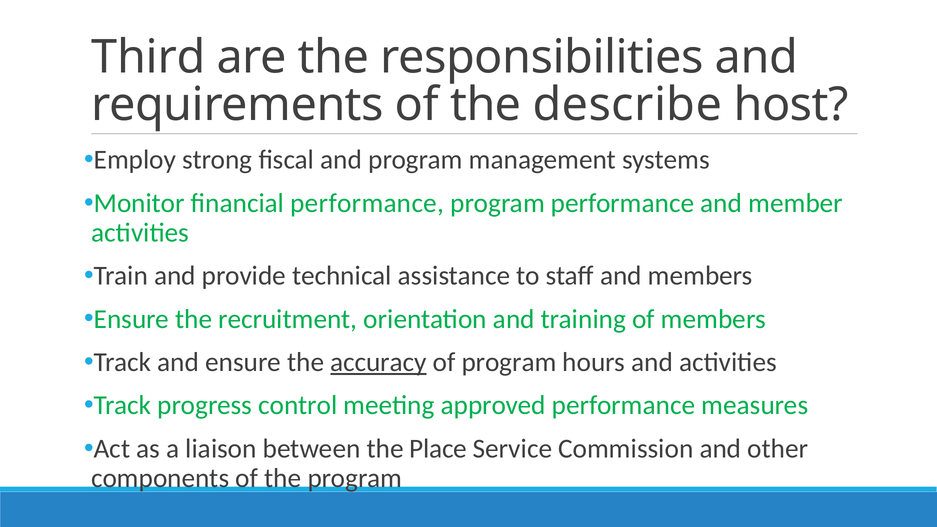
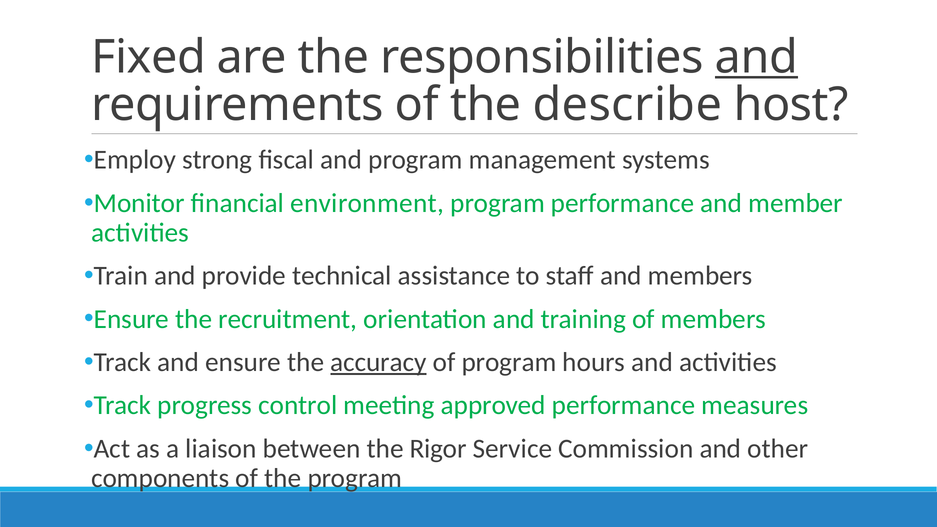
Third: Third -> Fixed (149, 57)
and underline: none -> present (757, 57)
financial performance: performance -> environment (367, 203)
Place: Place -> Rigor (438, 449)
